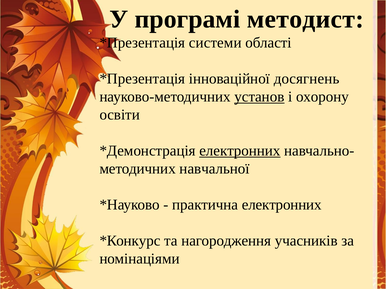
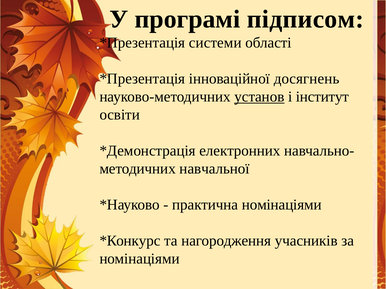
методист: методист -> підписом (305, 19)
охорону: охорону -> інститут (322, 97)
електронних underline: present -> none (240, 151)
практична електронних: електронних -> номінаціями (282, 205)
